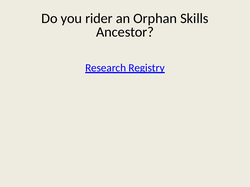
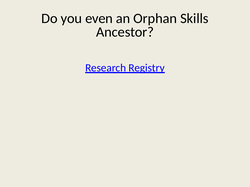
rider: rider -> even (99, 18)
